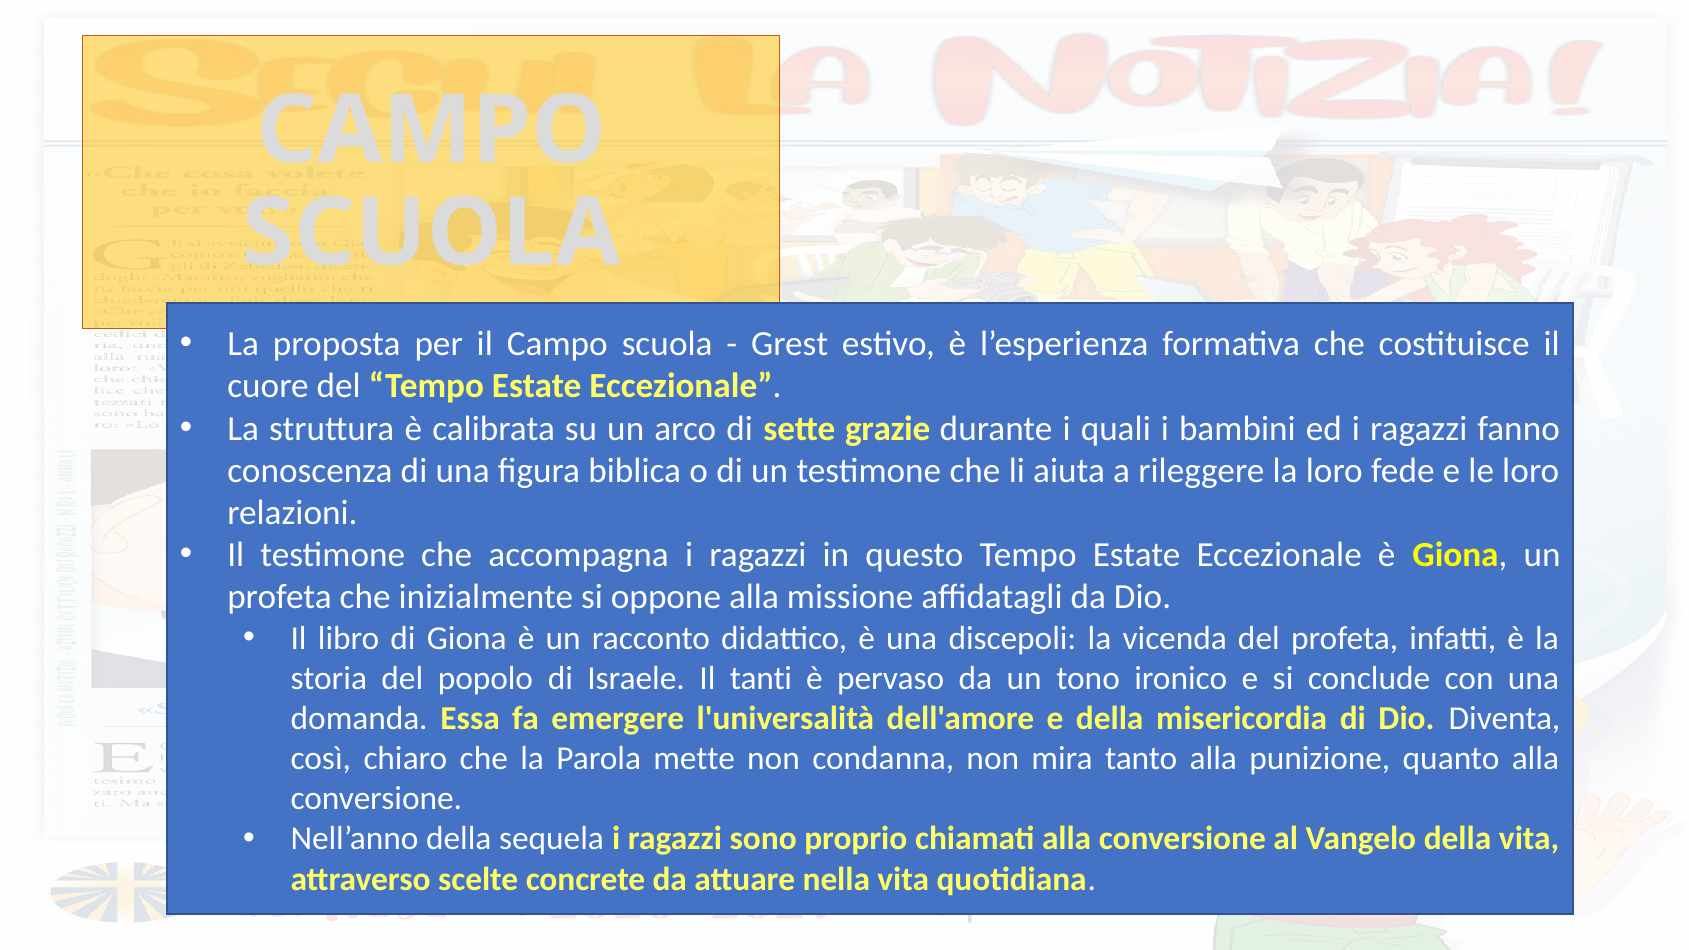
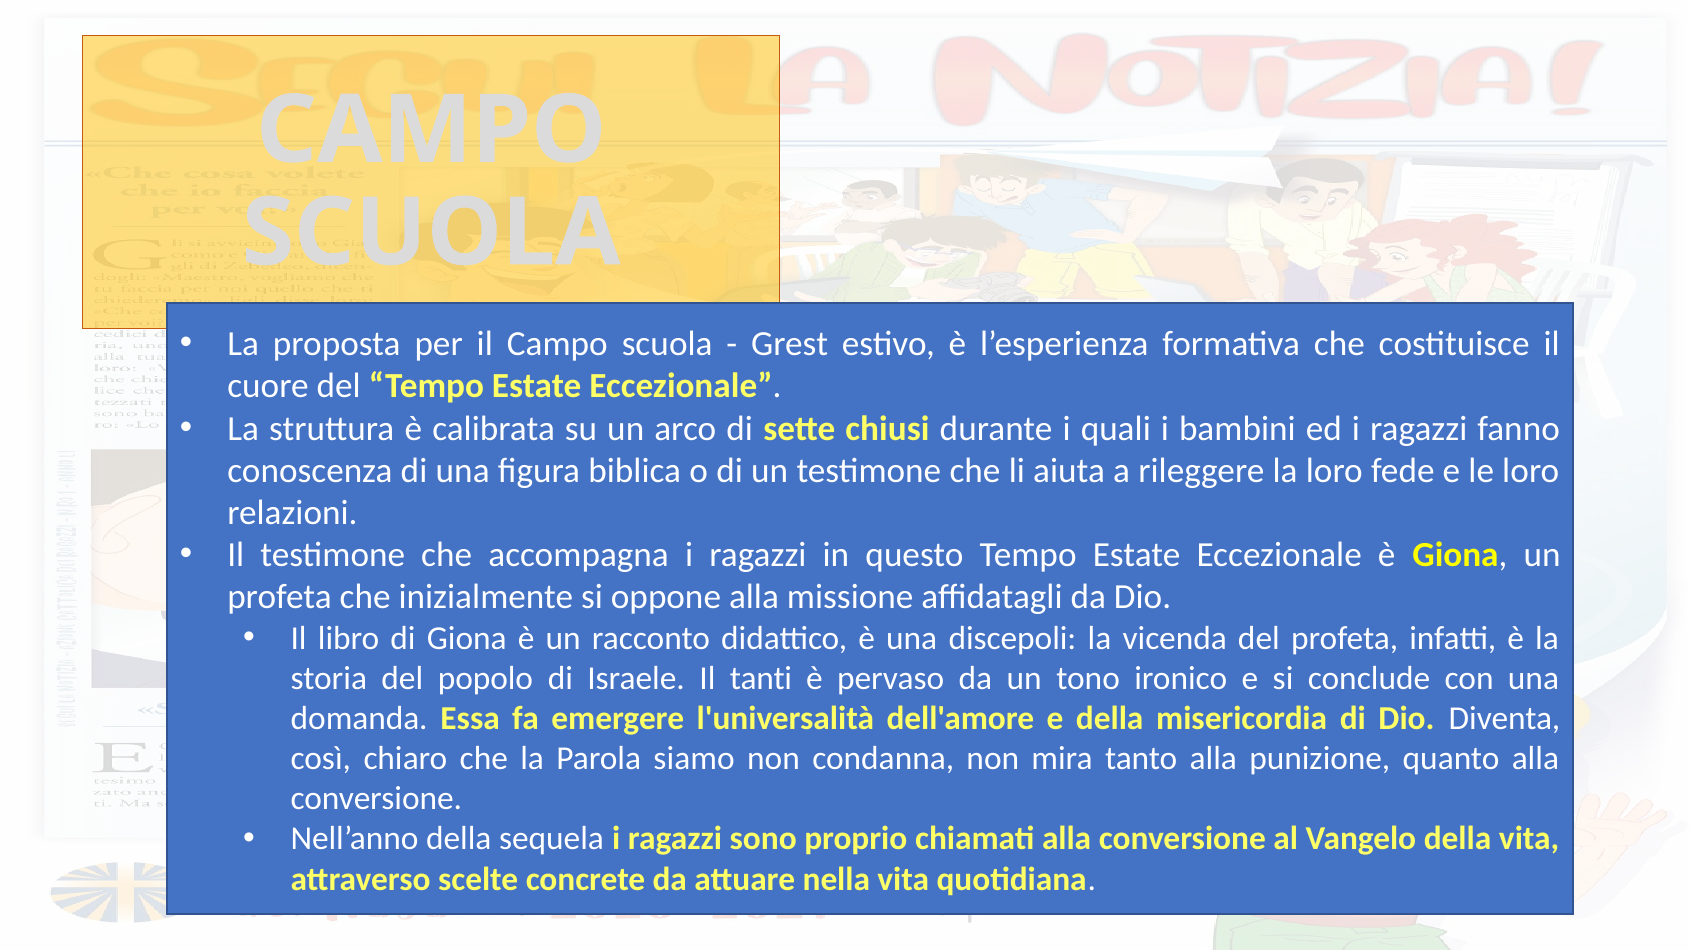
grazie: grazie -> chiusi (887, 428)
mette: mette -> siamo (694, 759)
